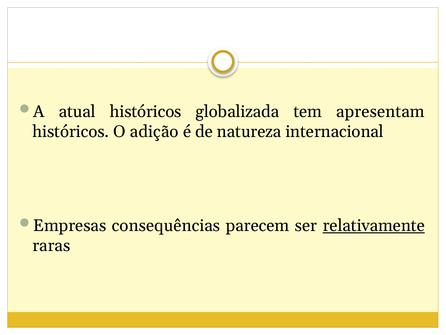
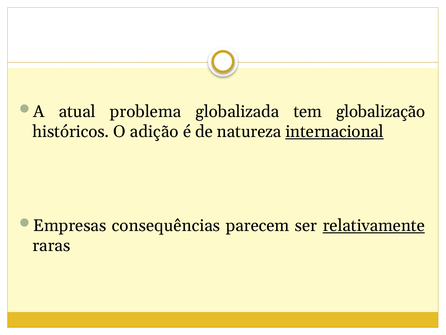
atual históricos: históricos -> problema (146, 111)
apresentam: apresentam -> globalização (381, 111)
internacional underline: none -> present (335, 131)
